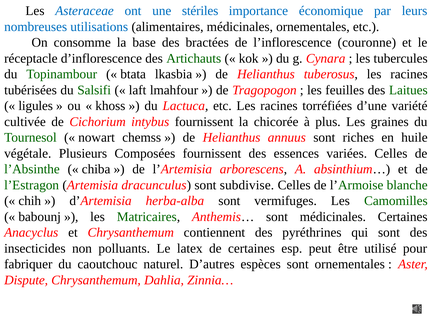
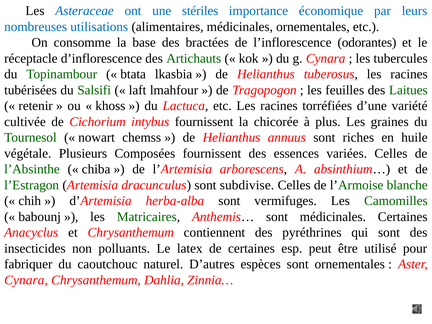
couronne: couronne -> odorantes (367, 43)
ligules: ligules -> retenir (36, 106)
Dispute: Dispute -> Cynara (26, 280)
